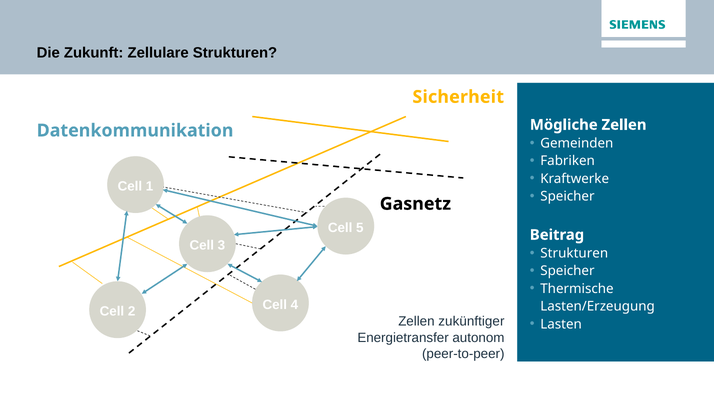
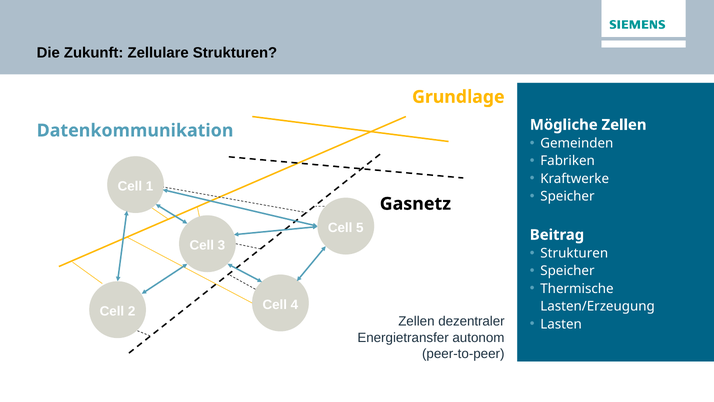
Sicherheit: Sicherheit -> Grundlage (458, 97)
zukünftiger: zukünftiger -> dezentraler (471, 321)
